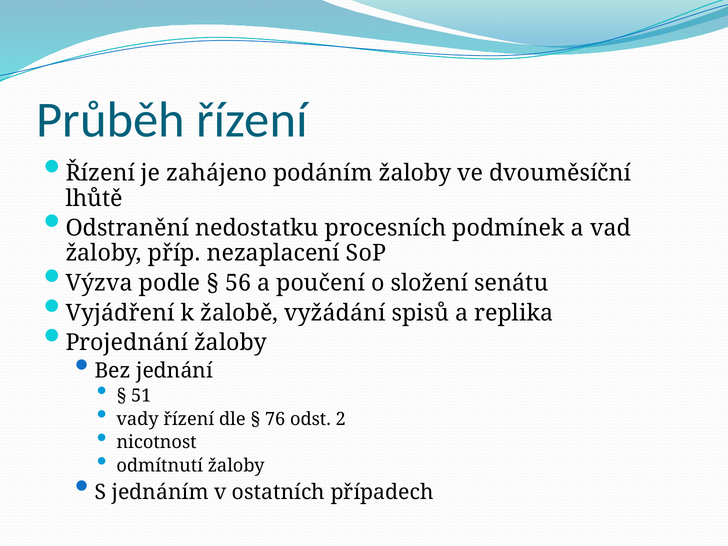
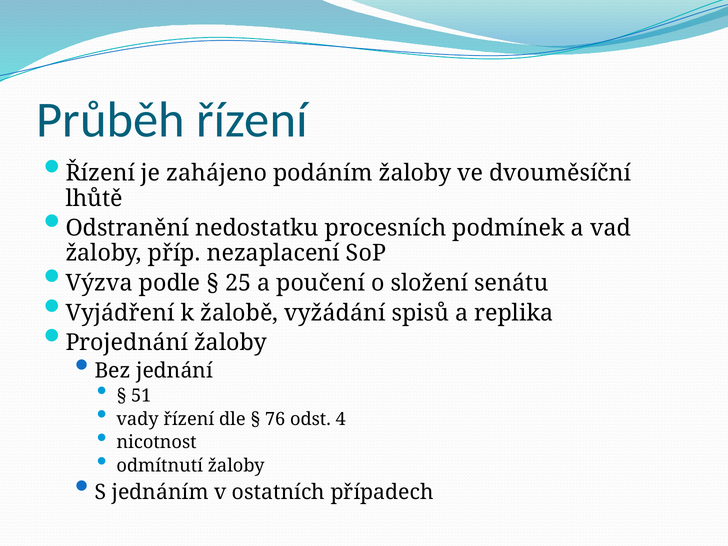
56: 56 -> 25 (238, 283)
2: 2 -> 4 (341, 419)
